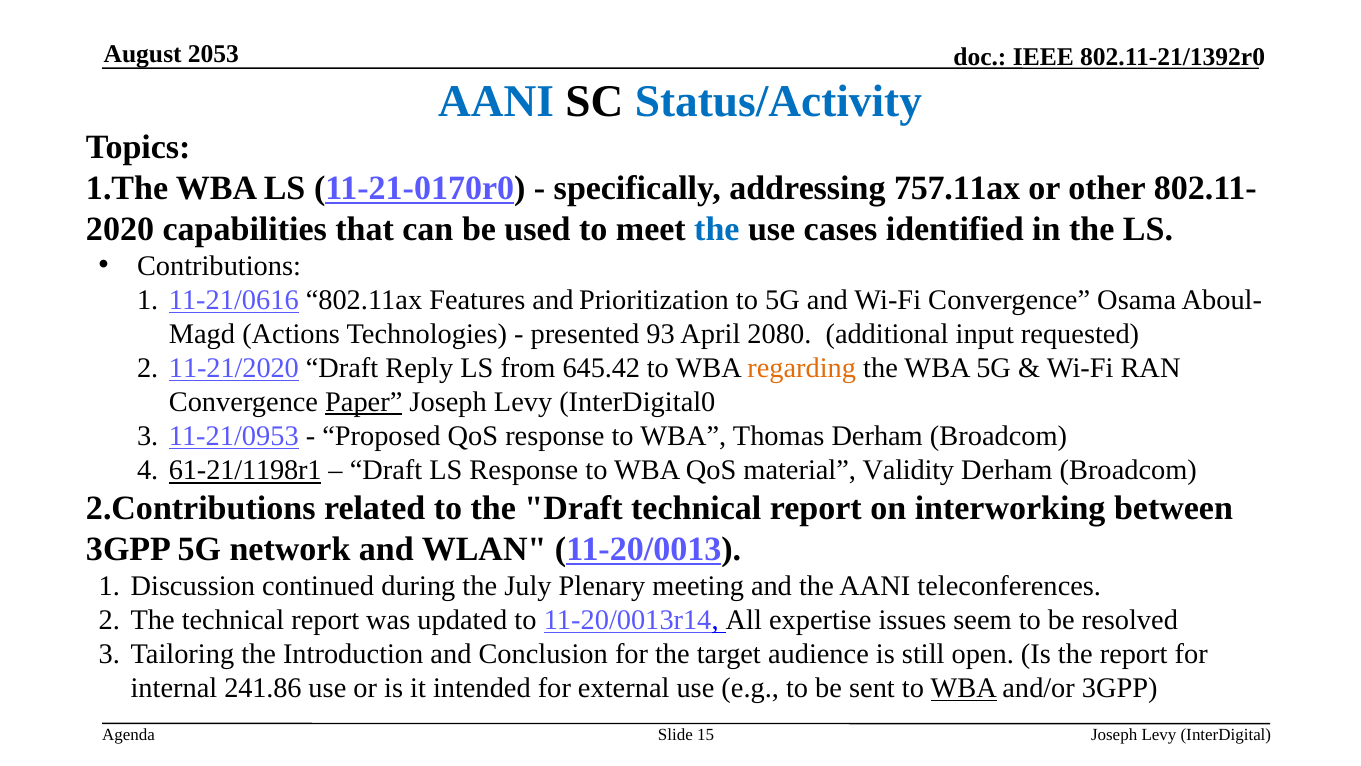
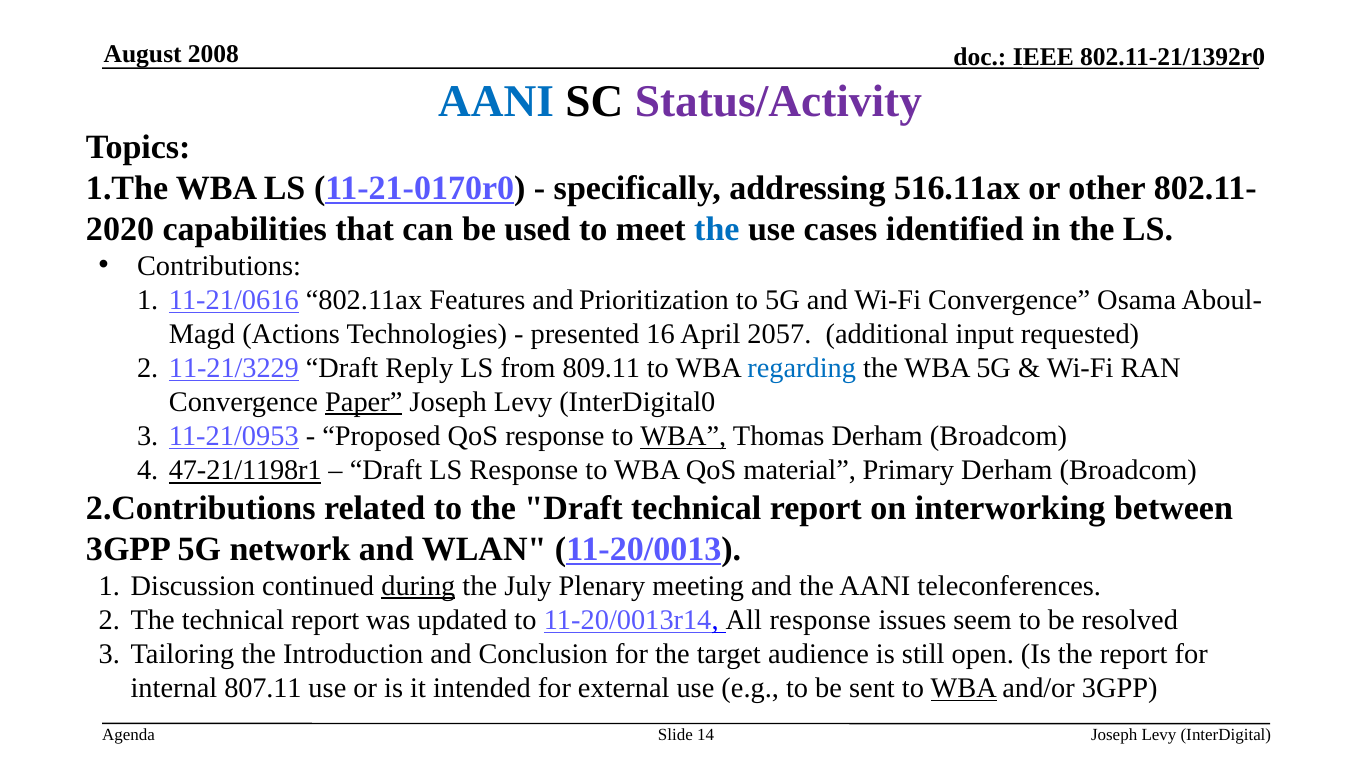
2053: 2053 -> 2008 (213, 54)
Status/Activity colour: blue -> purple (778, 101)
757.11ax: 757.11ax -> 516.11ax (957, 188)
93: 93 -> 16 (661, 334)
2080: 2080 -> 2057 (779, 334)
11-21/2020: 11-21/2020 -> 11-21/3229 (234, 368)
645.42: 645.42 -> 809.11 (601, 368)
regarding colour: orange -> blue (802, 368)
WBA underline: none -> present (683, 436)
61-21/1198r1: 61-21/1198r1 -> 47-21/1198r1 (245, 470)
Validity: Validity -> Primary (908, 470)
during underline: none -> present (418, 586)
All expertise: expertise -> response (820, 620)
241.86: 241.86 -> 807.11 (263, 688)
15: 15 -> 14 (706, 734)
